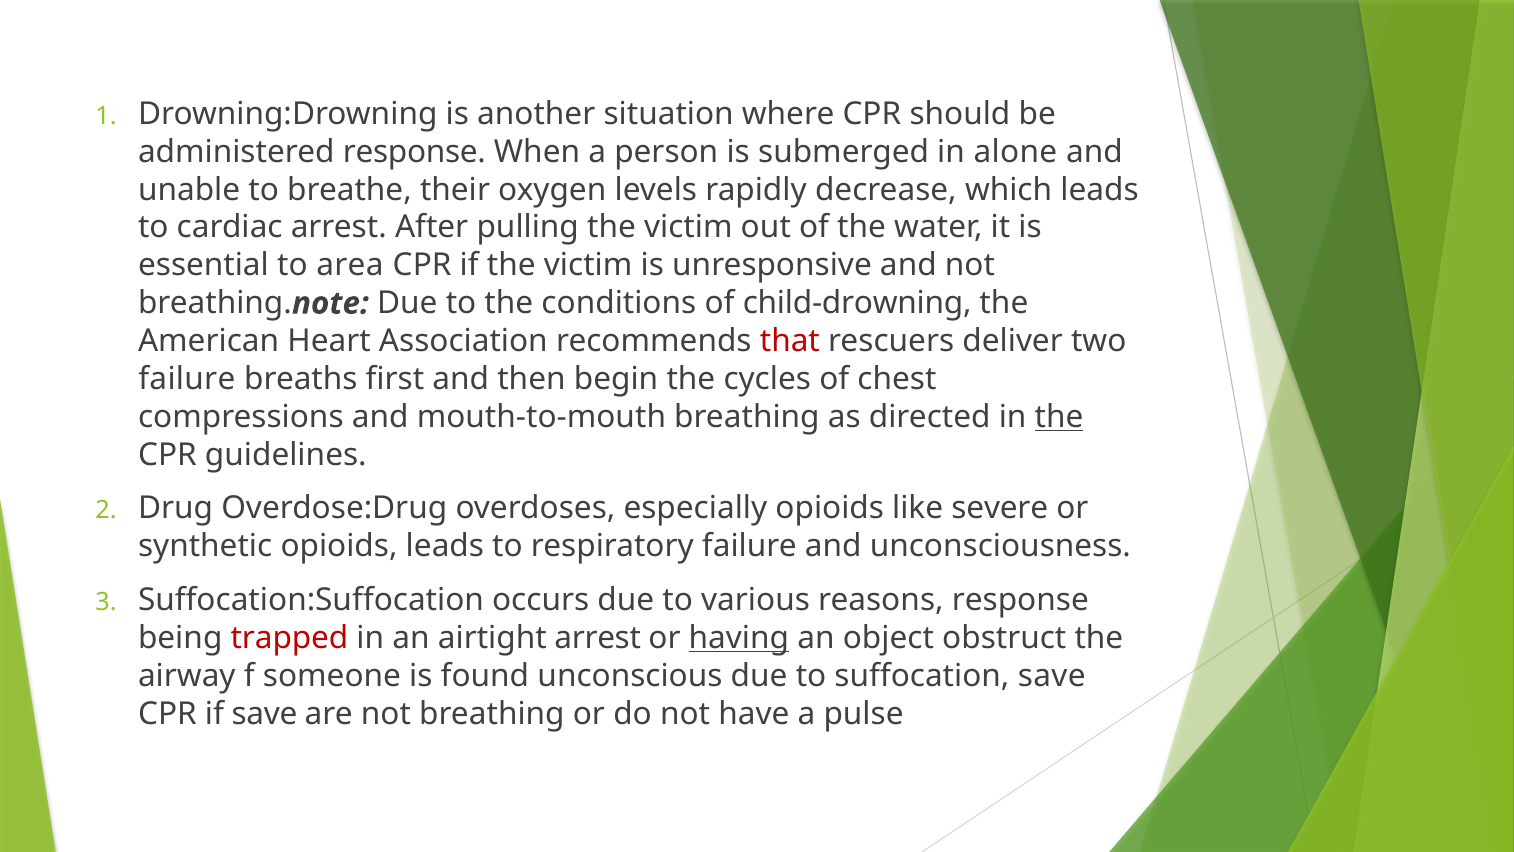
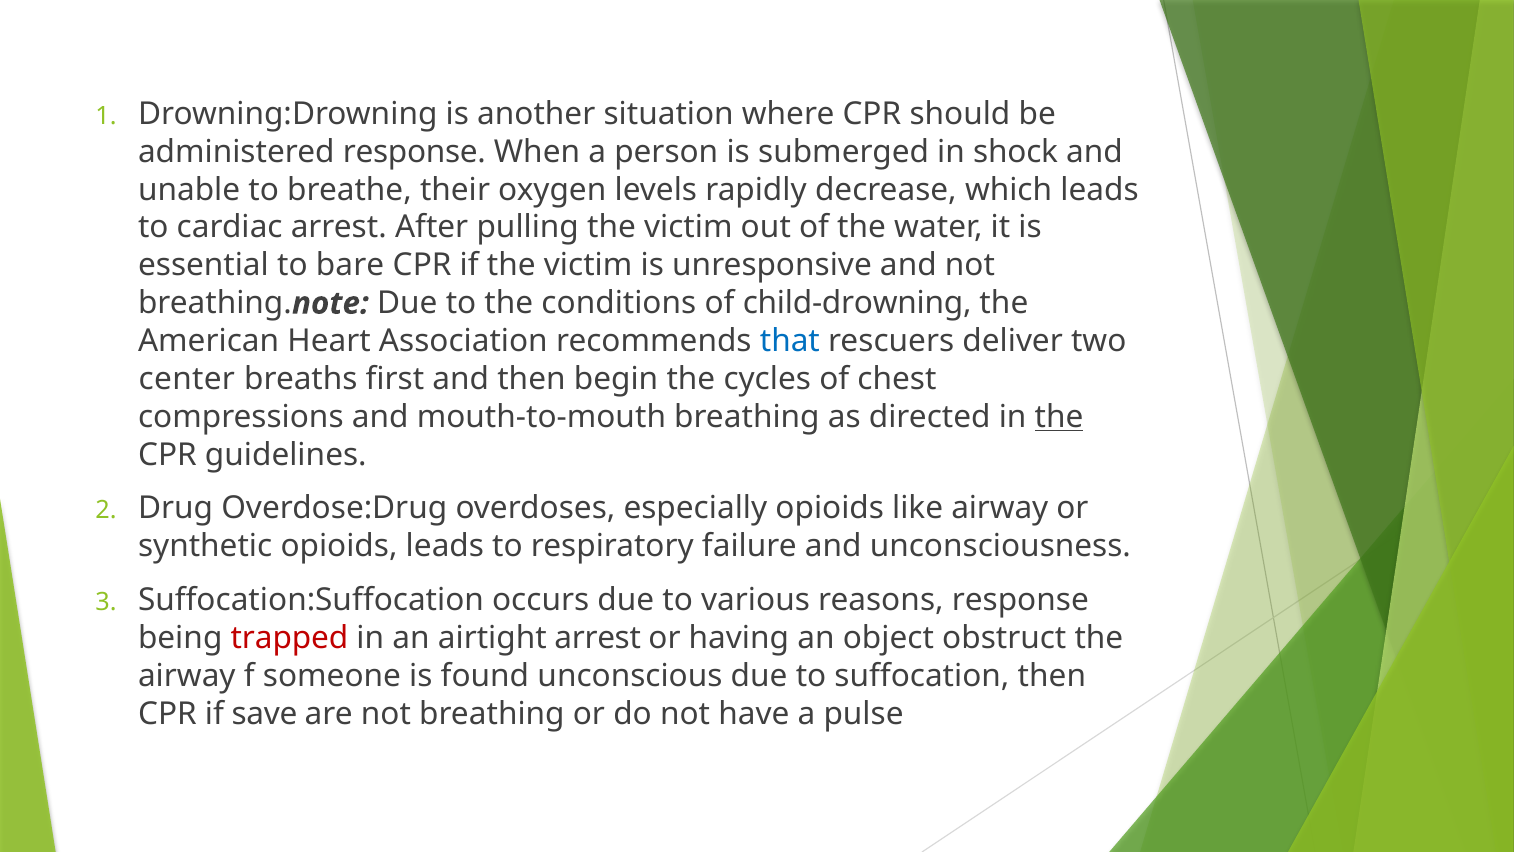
alone: alone -> shock (1016, 152)
area: area -> bare (350, 265)
that colour: red -> blue (790, 341)
failure: failure -> center (187, 379)
like severe: severe -> airway (1000, 508)
having underline: present -> none (739, 638)
suffocation save: save -> then (1052, 675)
